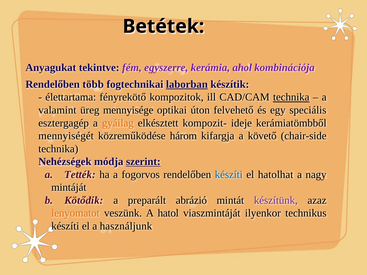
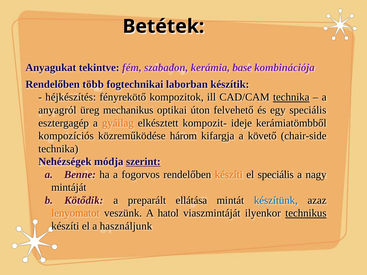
egyszerre: egyszerre -> szabadon (166, 68)
ahol: ahol -> base (242, 68)
laborban underline: present -> none (187, 84)
élettartama: élettartama -> héjkészítés (71, 97)
valamint: valamint -> anyagról (57, 110)
mennyisége: mennyisége -> mechanikus (128, 110)
mennyiségét: mennyiségét -> kompozíciós (66, 136)
Tették: Tették -> Benne (80, 175)
készíti colour: blue -> orange (229, 175)
el hatolhat: hatolhat -> speciális (276, 175)
abrázió: abrázió -> ellátása (191, 200)
készítünk colour: purple -> blue (276, 200)
technikus underline: none -> present (306, 213)
